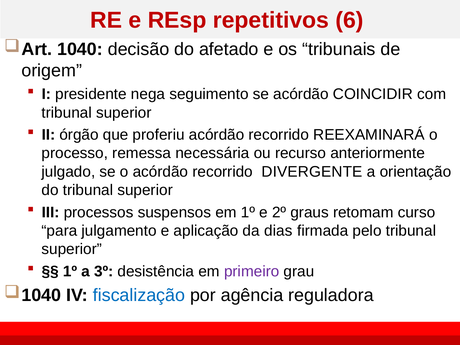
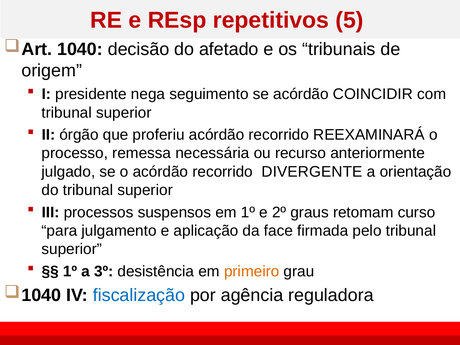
6: 6 -> 5 (349, 20)
dias: dias -> face (278, 231)
primeiro colour: purple -> orange (252, 271)
